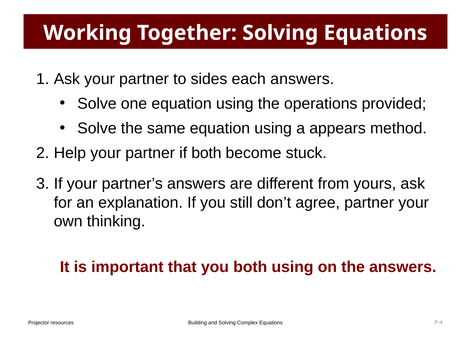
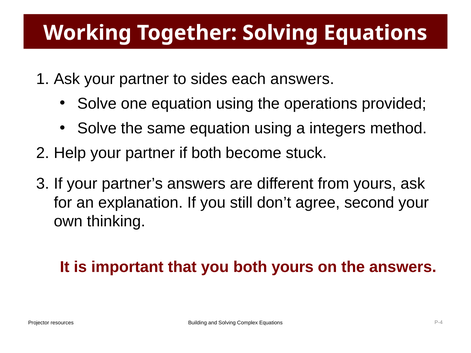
appears: appears -> integers (338, 128)
agree partner: partner -> second (369, 203)
both using: using -> yours (293, 267)
